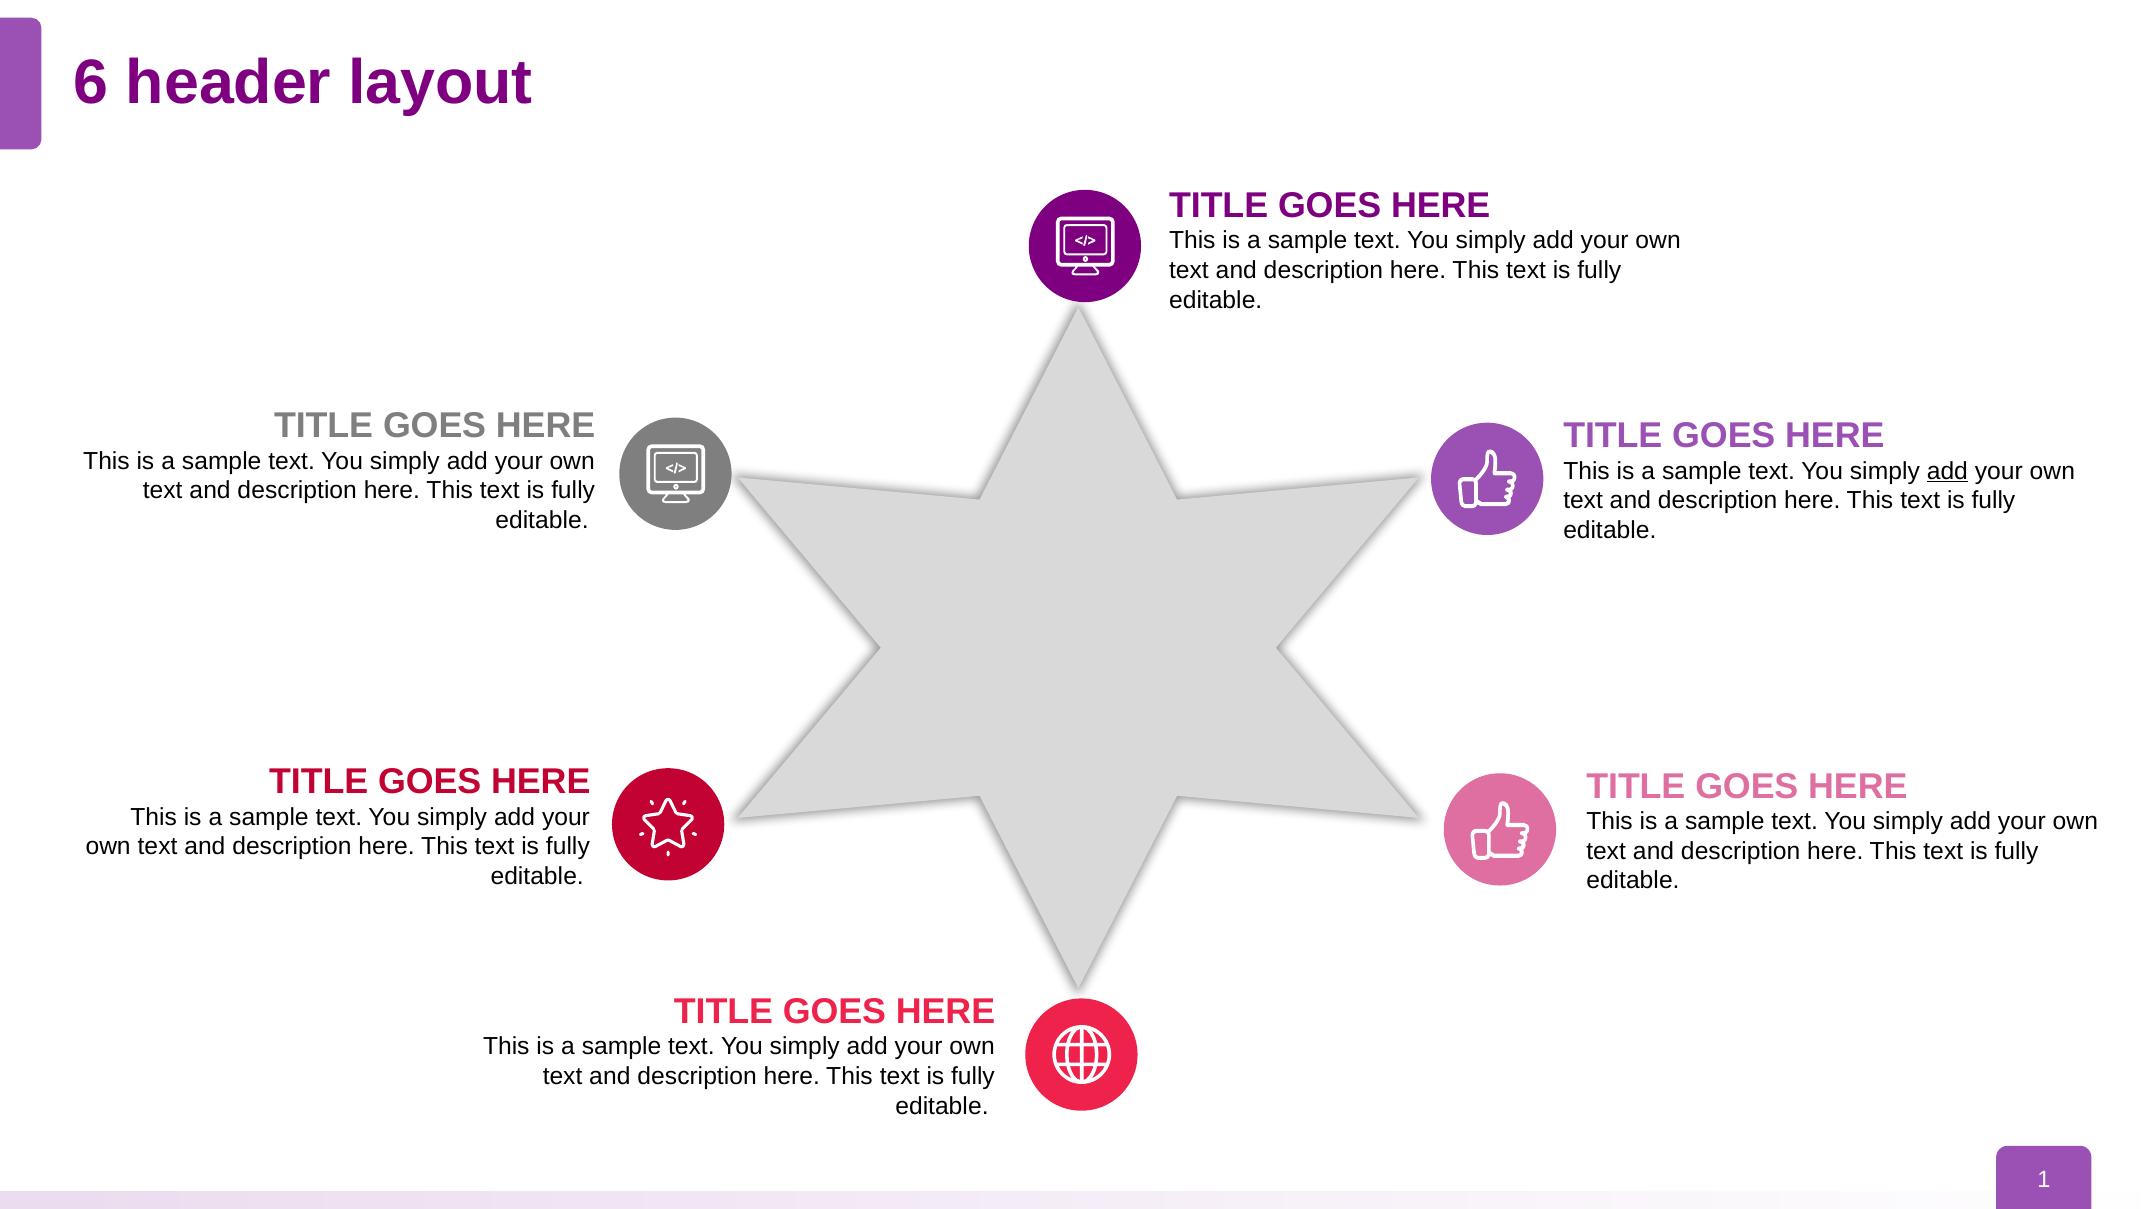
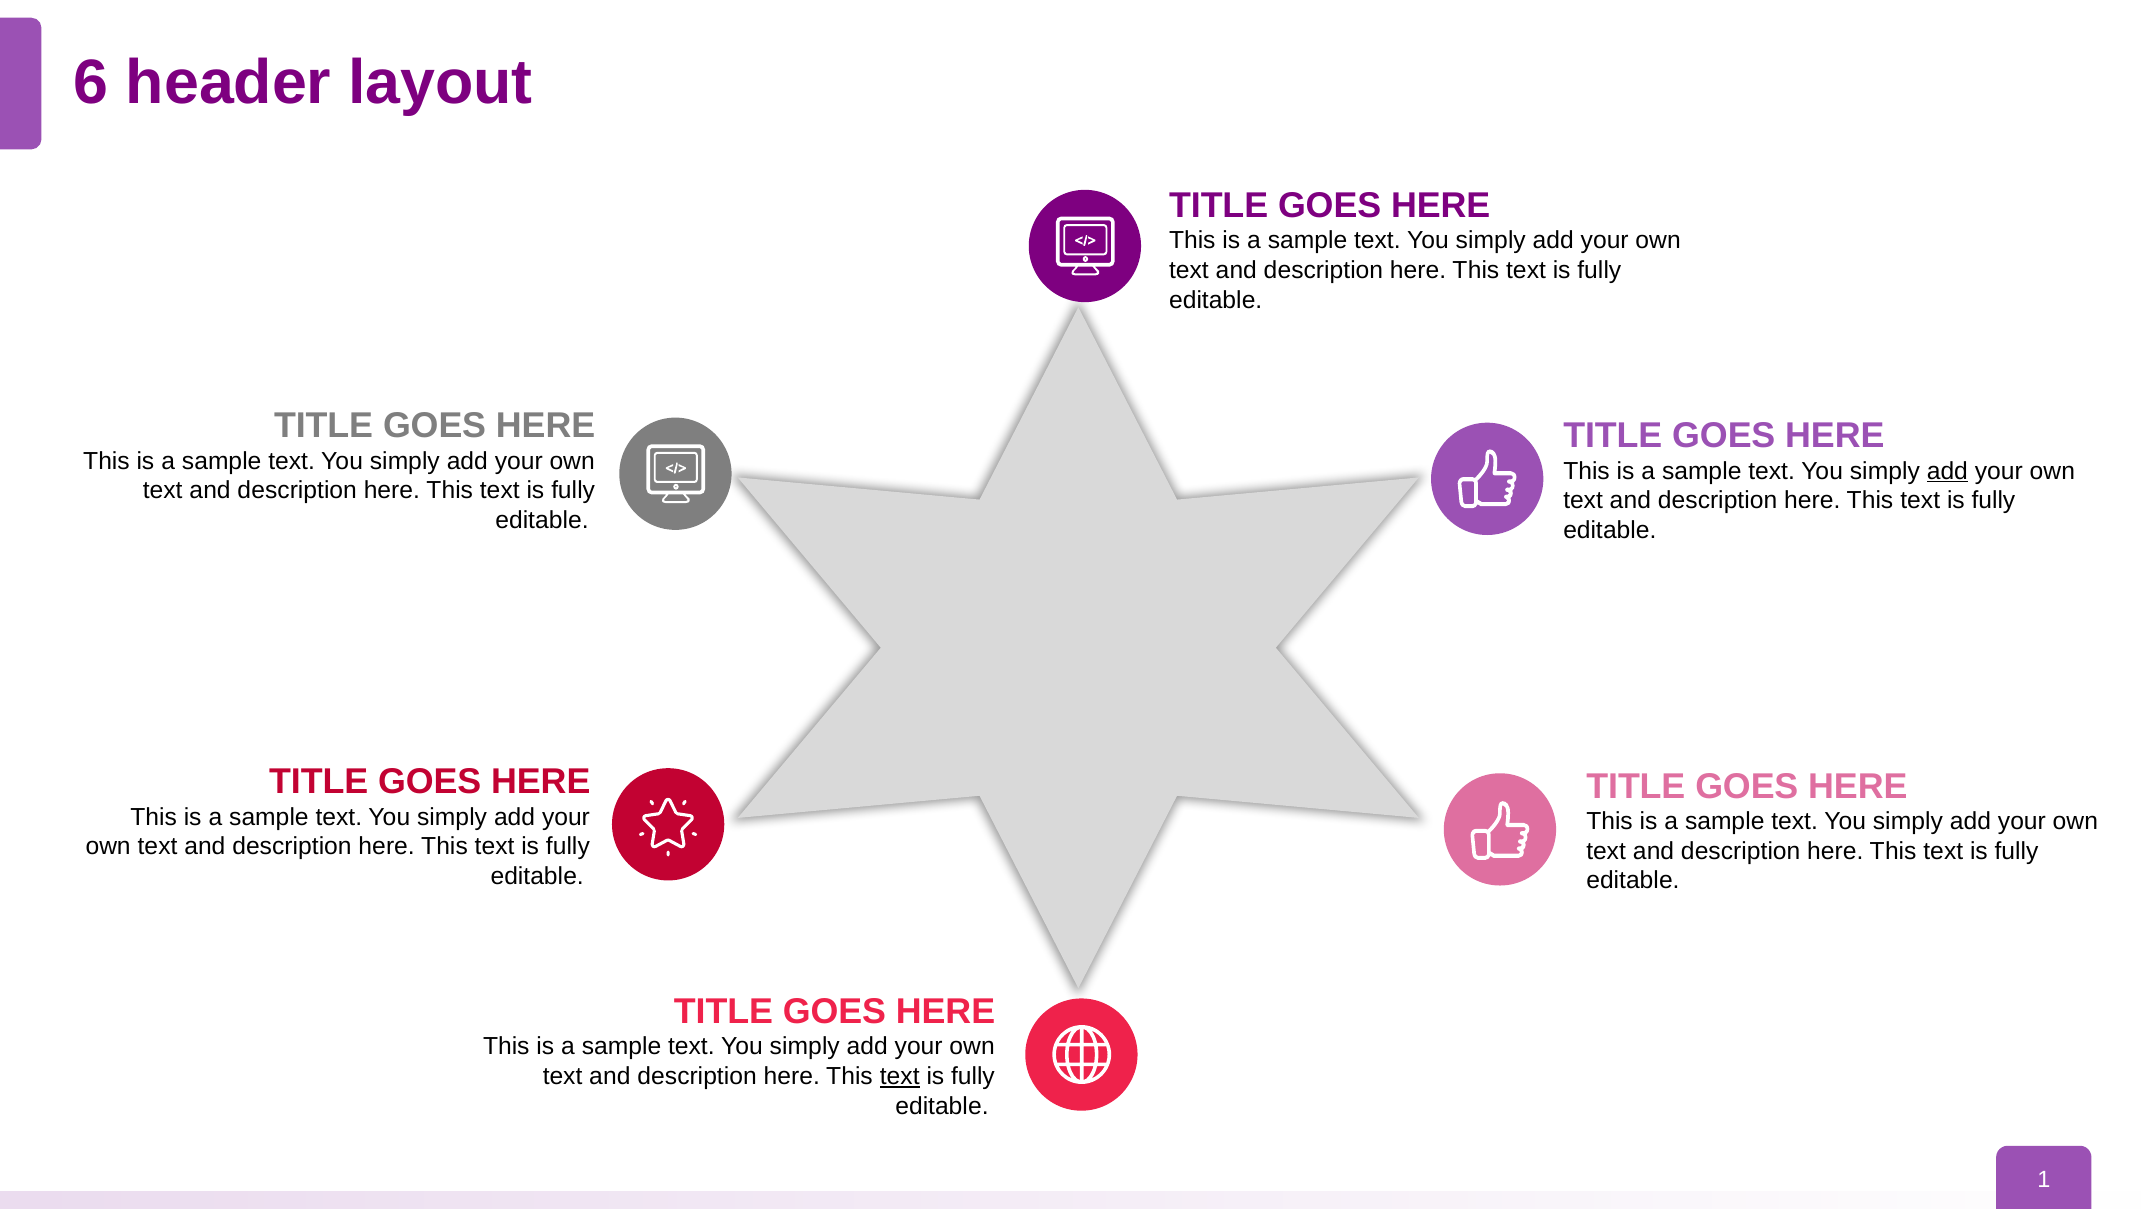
text underline: none -> present (900, 1077)
